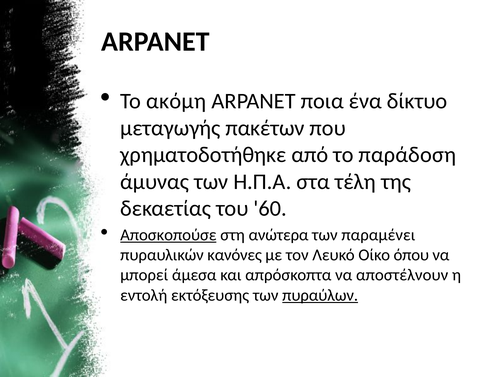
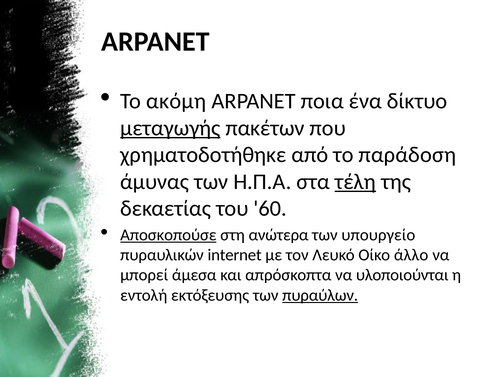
μεταγωγής underline: none -> present (170, 128)
τέλη underline: none -> present (355, 182)
παραμένει: παραμένει -> υπουργείο (378, 235)
κανόνες: κανόνες -> internet (235, 255)
όπου: όπου -> άλλο (411, 255)
αποστέλνουν: αποστέλνουν -> υλοποιούνται (402, 275)
